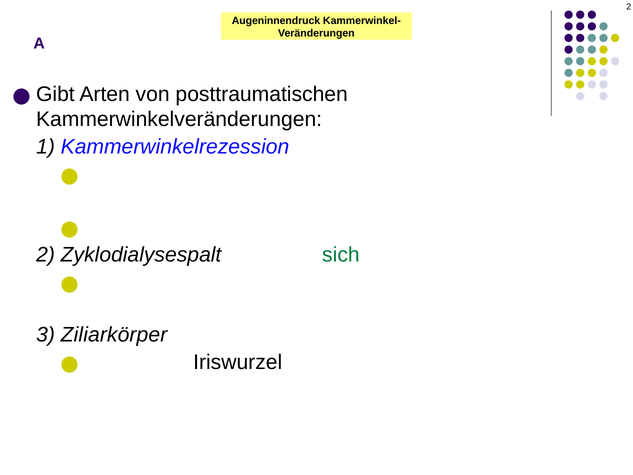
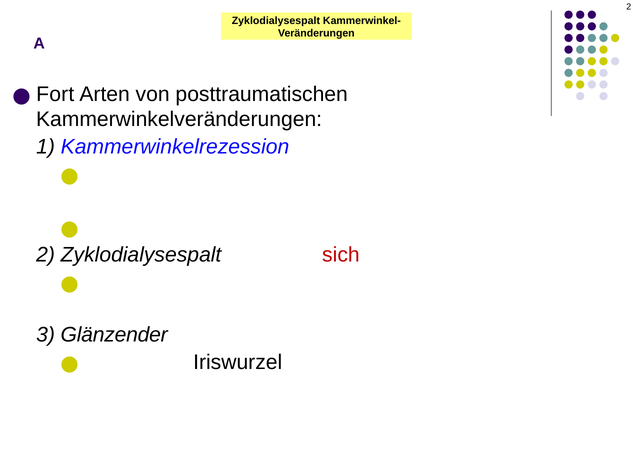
Augeninnendruck: Augeninnendruck -> Zyklodialysespalt (276, 21)
Gibt: Gibt -> Fort (55, 94)
sich colour: green -> red (341, 255)
Ziliarkörper: Ziliarkörper -> Glänzender (114, 335)
